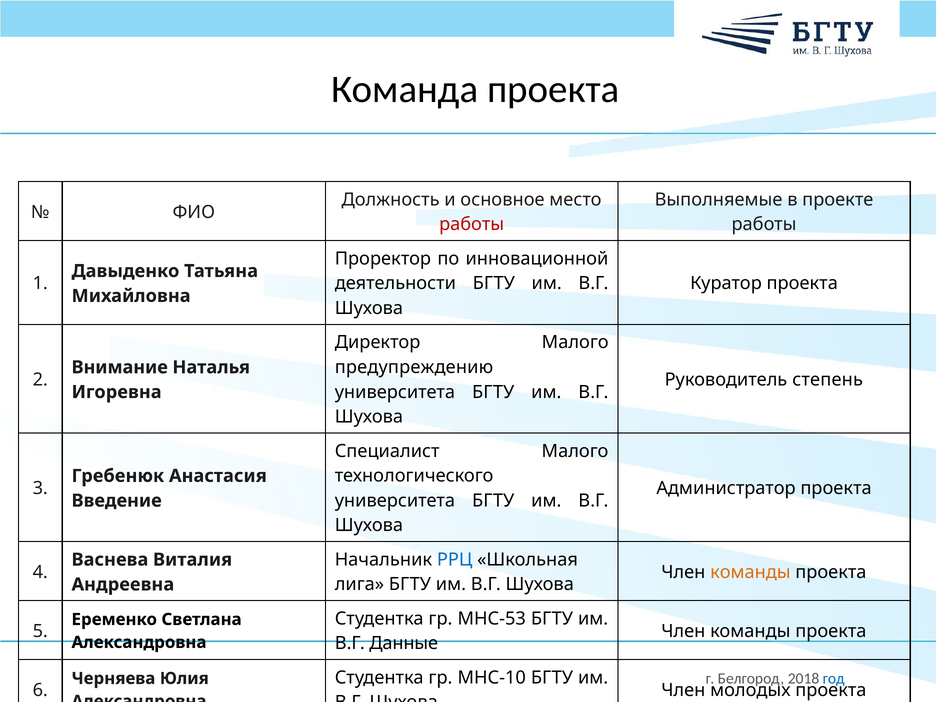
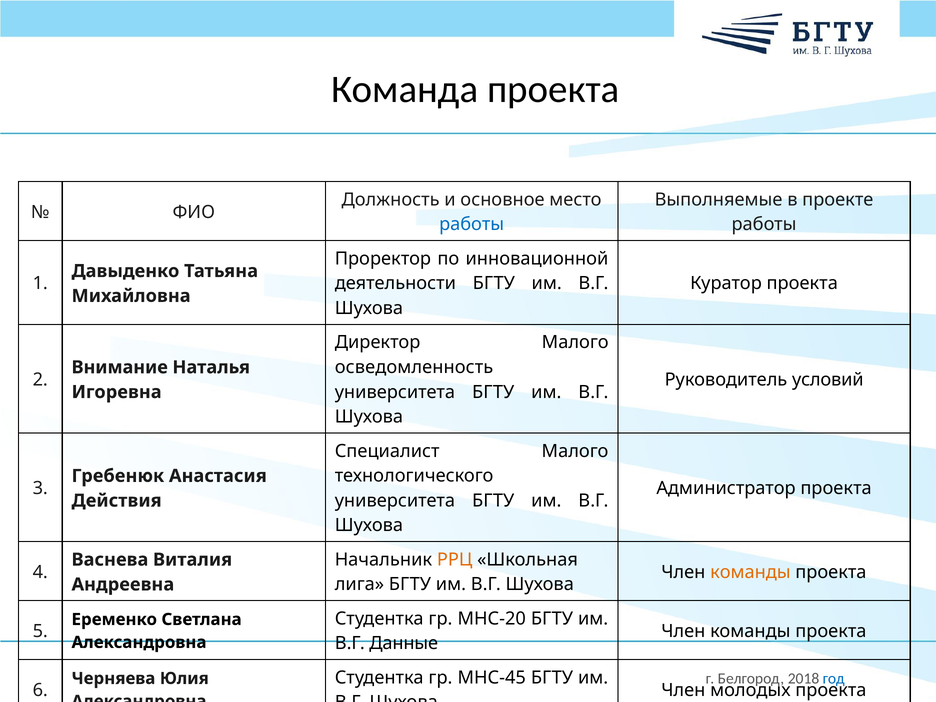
работы colour: red -> blue (472, 224)
предупреждению: предупреждению -> осведомленность (414, 367)
степень: степень -> условий (828, 380)
Введение: Введение -> Действия (117, 501)
РРЦ colour: blue -> orange (455, 560)
МНС-53: МНС-53 -> МНС-20 (492, 619)
МНС-10: МНС-10 -> МНС-45 (492, 678)
